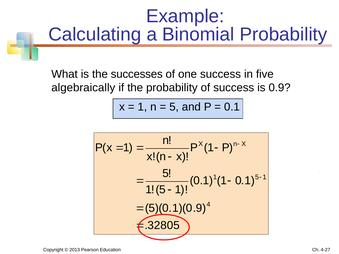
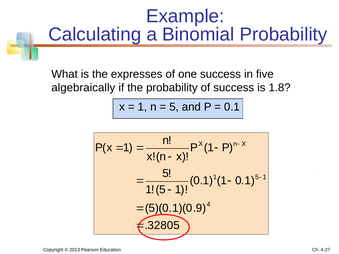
successes: successes -> expresses (137, 74)
0.9: 0.9 -> 1.8 (280, 88)
